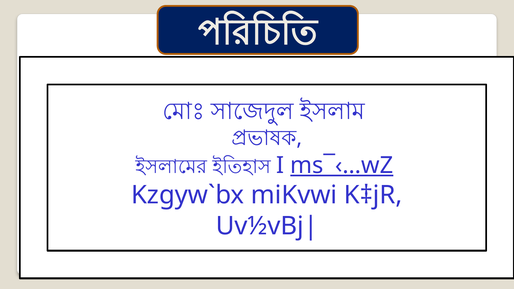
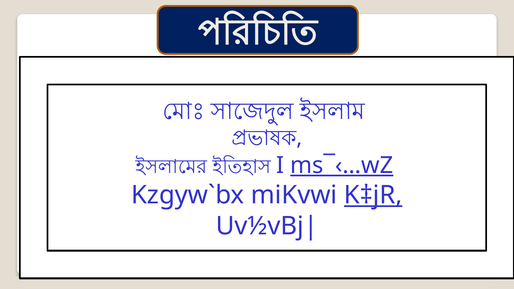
K‡jR underline: none -> present (373, 195)
